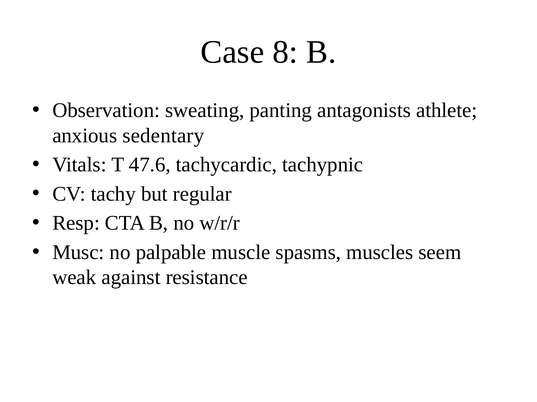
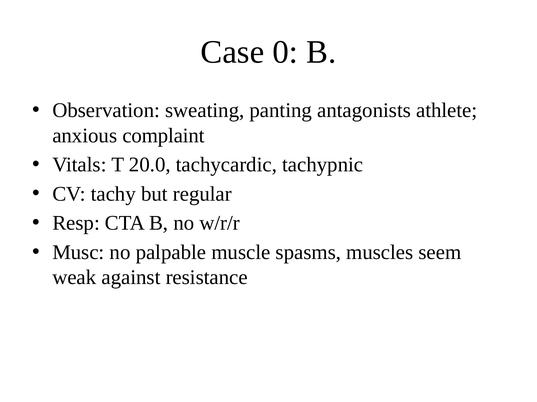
8: 8 -> 0 (285, 52)
sedentary: sedentary -> complaint (163, 136)
47.6: 47.6 -> 20.0 (150, 165)
